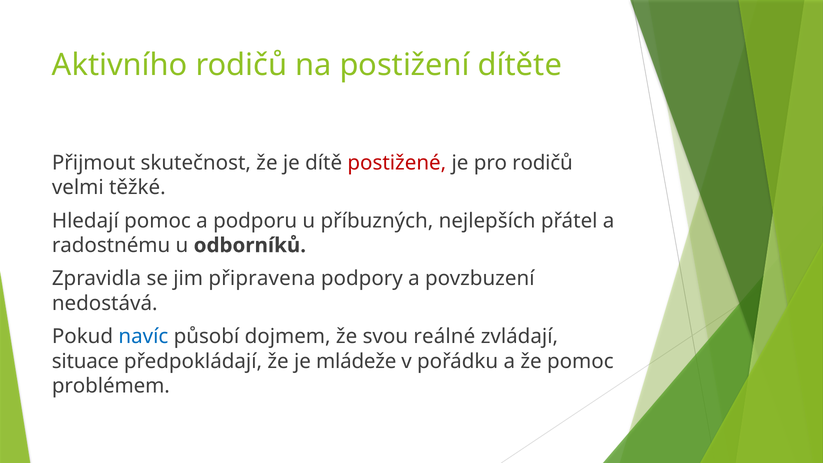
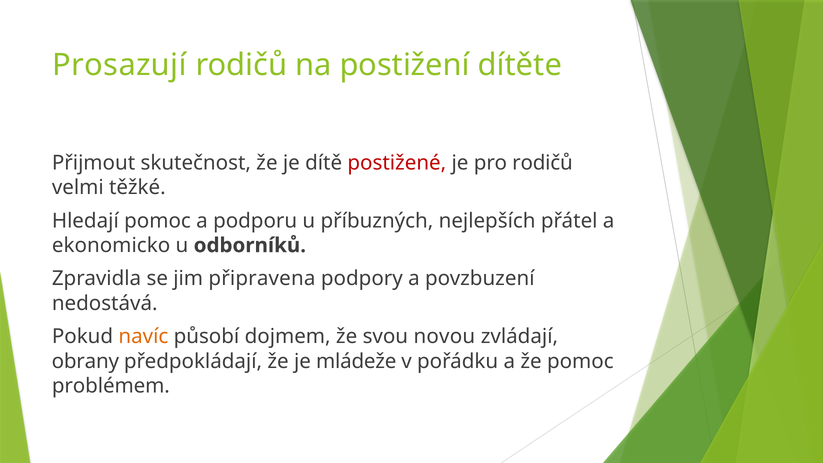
Aktivního: Aktivního -> Prosazují (120, 65)
radostnému: radostnému -> ekonomicko (111, 245)
navíc colour: blue -> orange (143, 337)
reálné: reálné -> novou (444, 337)
situace: situace -> obrany (85, 361)
